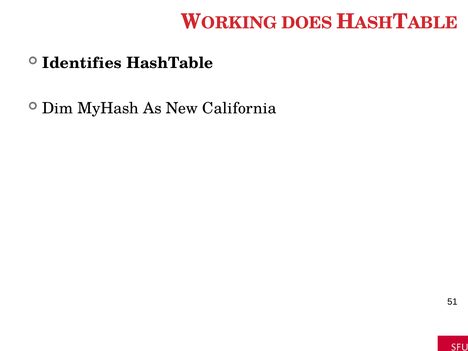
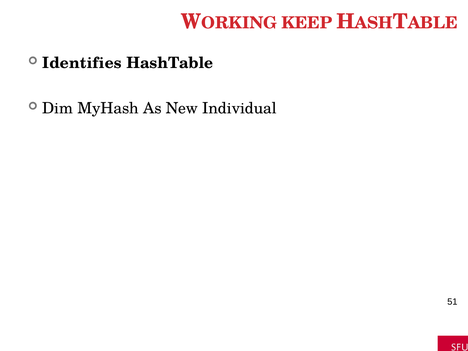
DOES: DOES -> KEEP (307, 23)
California: California -> Individual (239, 108)
